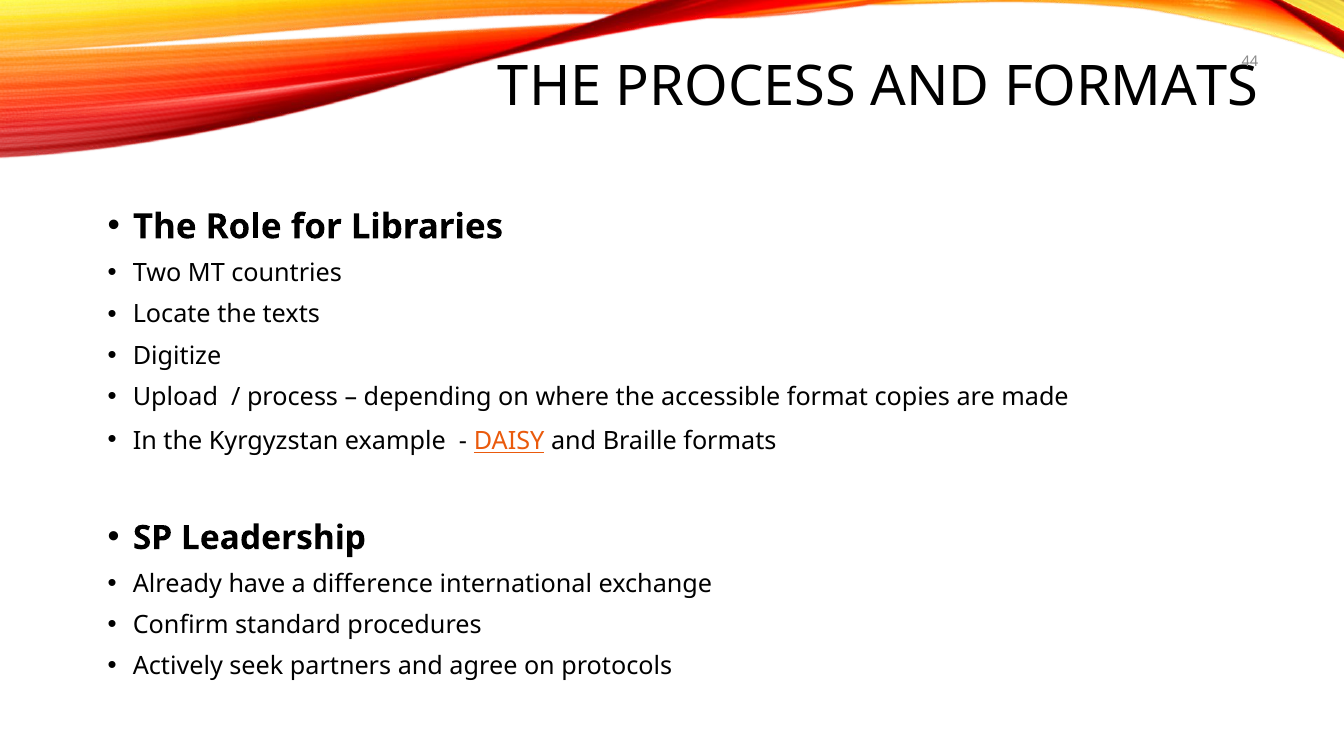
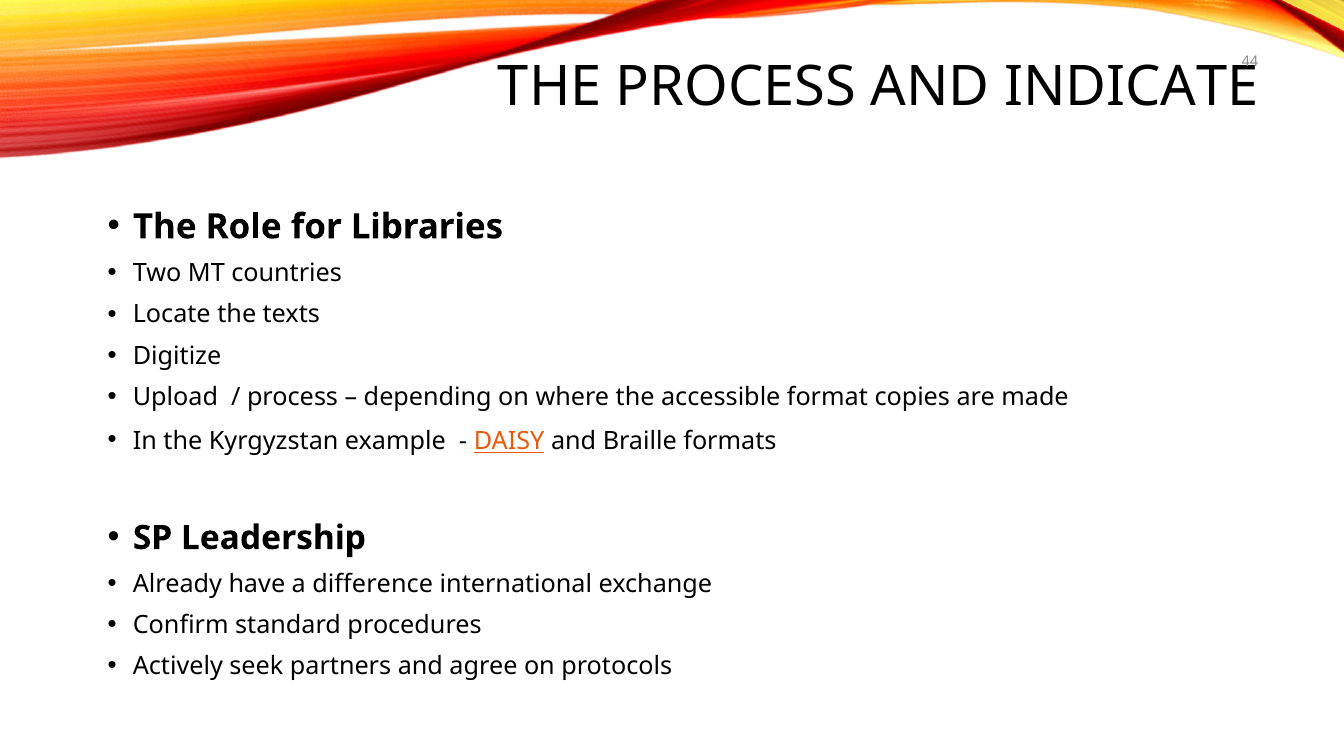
AND FORMATS: FORMATS -> INDICATE (1131, 87)
